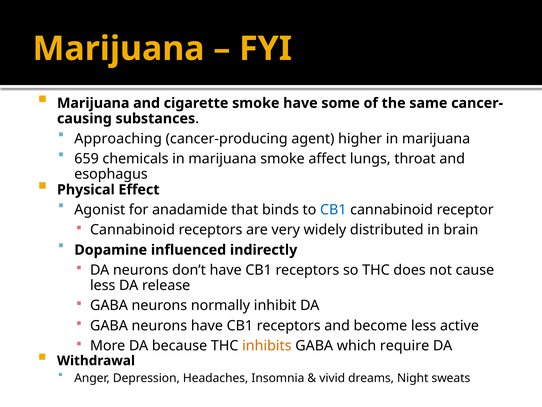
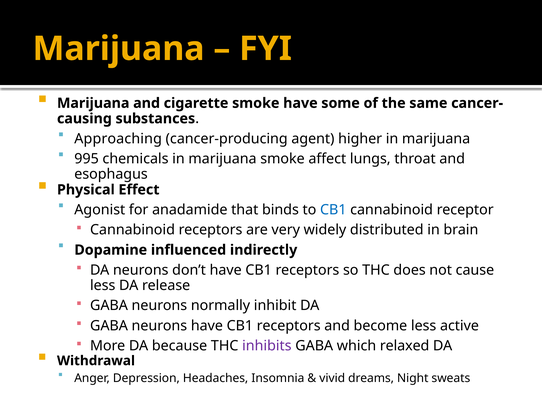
659: 659 -> 995 (87, 159)
inhibits colour: orange -> purple (267, 345)
require: require -> relaxed (405, 345)
